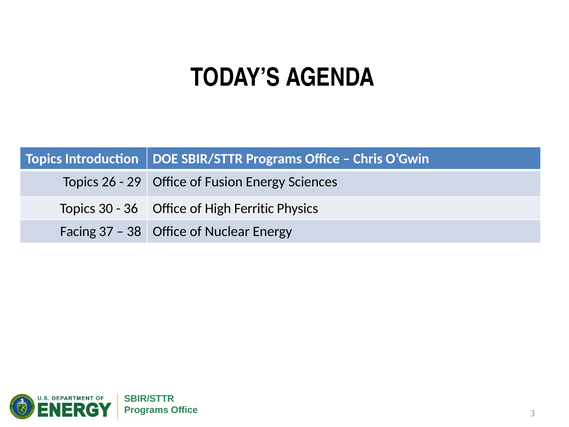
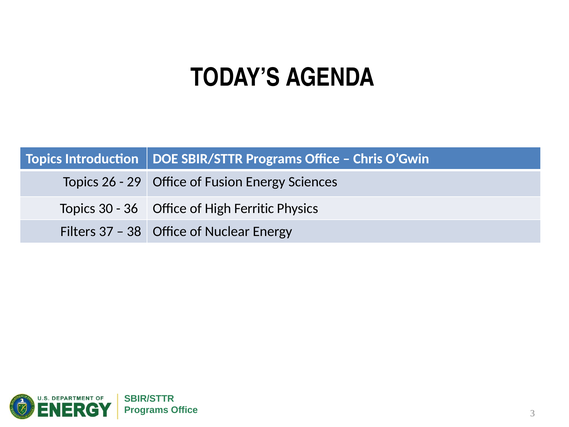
Facing: Facing -> Filters (78, 231)
